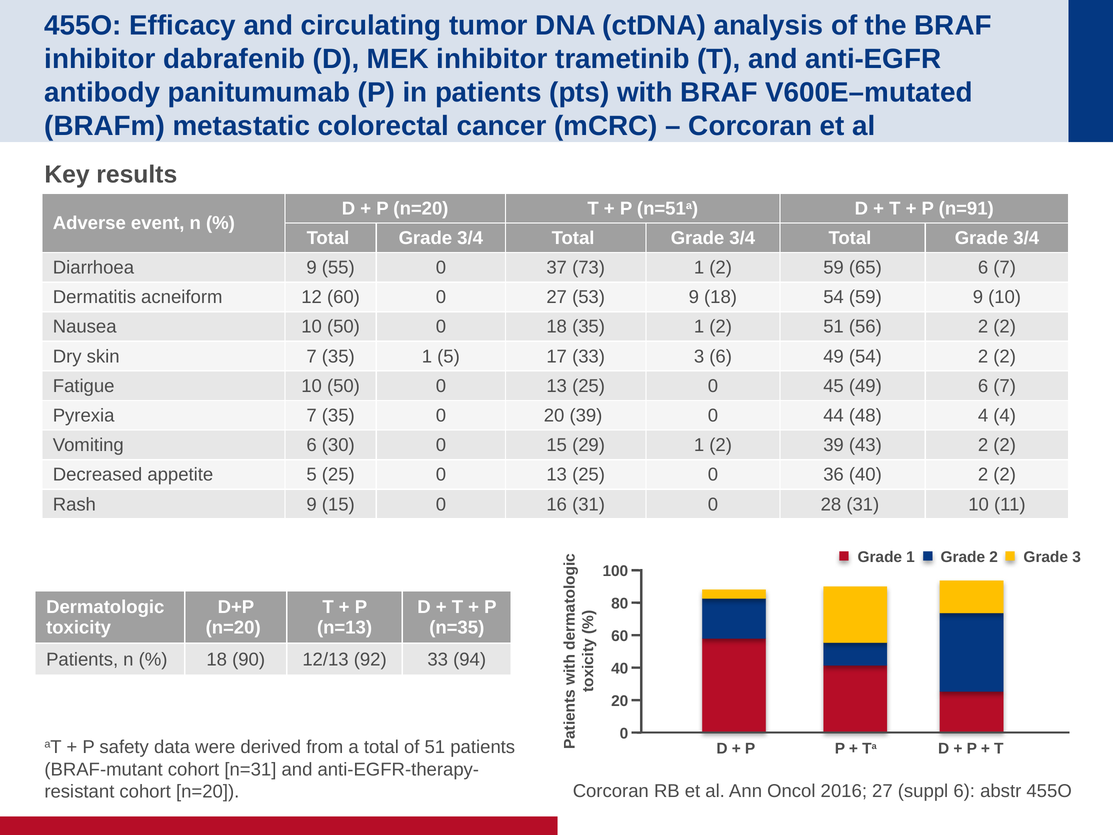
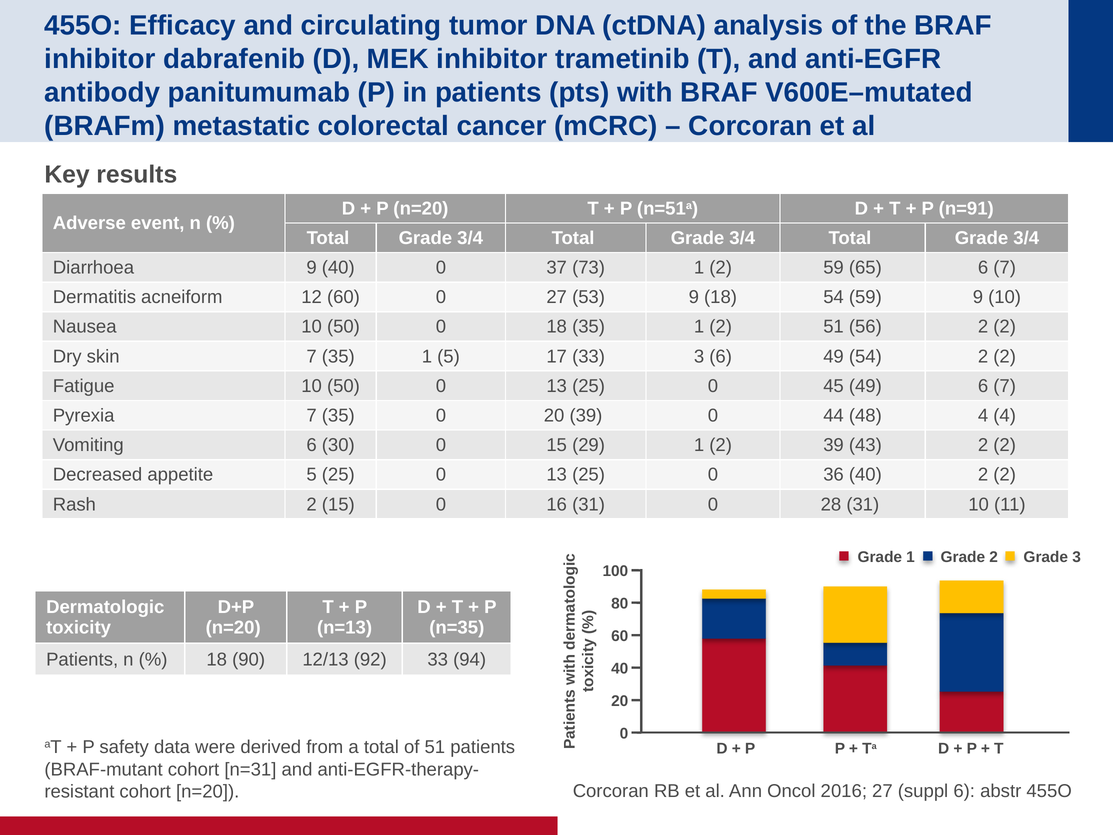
9 55: 55 -> 40 (338, 268)
Rash 9: 9 -> 2 (312, 504)
